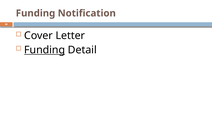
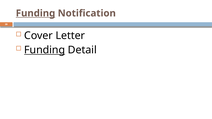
Funding underline: none -> present (35, 13)
